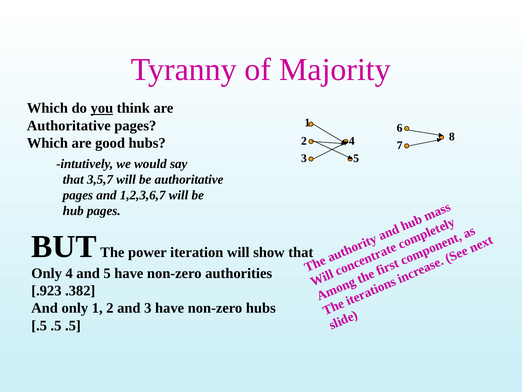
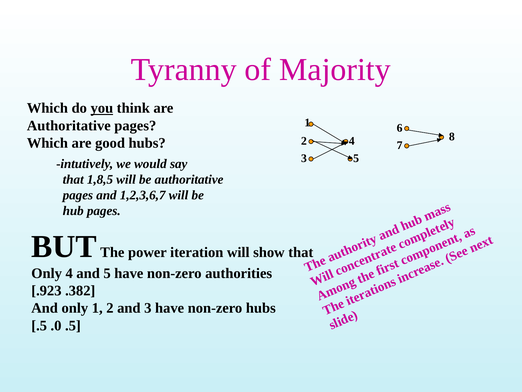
3,5,7: 3,5,7 -> 1,8,5 (100, 179)
.5: .5 -> .0 (56, 325)
